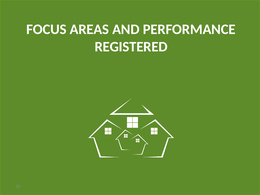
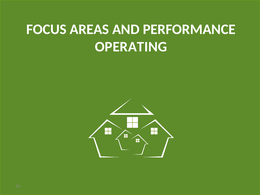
REGISTERED: REGISTERED -> OPERATING (131, 47)
